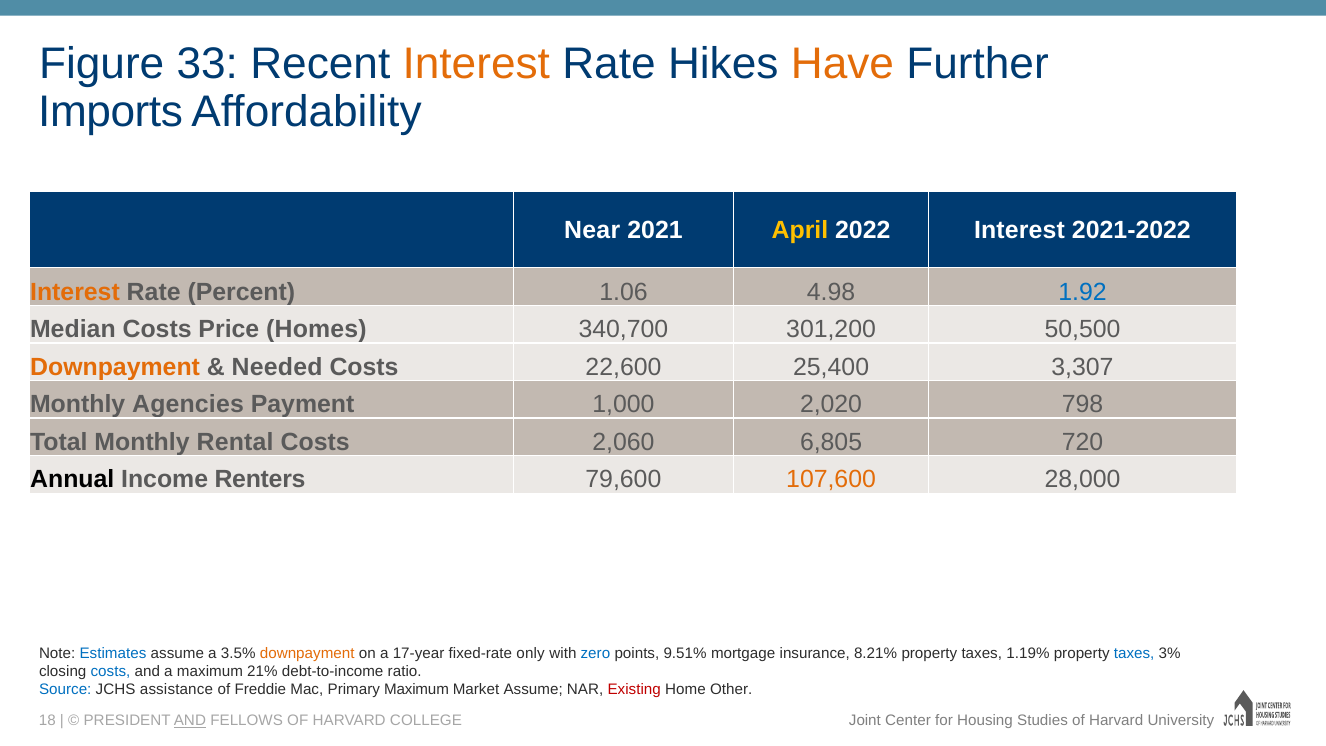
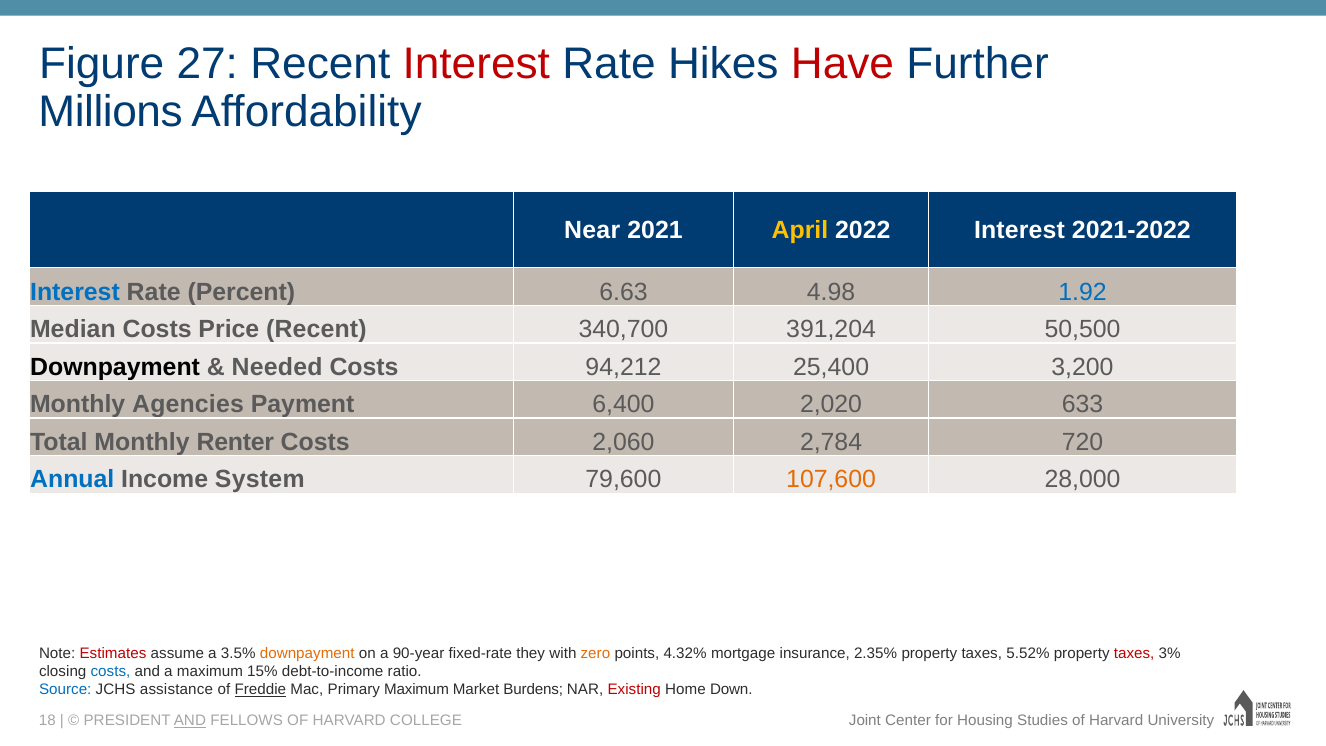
33: 33 -> 27 (207, 64)
Interest colour: orange -> red (476, 64)
Have colour: orange -> red (842, 64)
Imports: Imports -> Millions (111, 112)
Interest colour: orange -> blue (75, 292)
1.06: 1.06 -> 6.63 (624, 292)
Price Homes: Homes -> Recent (316, 329)
301,200: 301,200 -> 391,204 (831, 329)
Downpayment colour: orange -> black (115, 367)
22,600: 22,600 -> 94,212 (623, 367)
3,307: 3,307 -> 3,200 (1082, 367)
1,000: 1,000 -> 6,400 (623, 404)
798: 798 -> 633 (1082, 404)
Rental: Rental -> Renter (235, 442)
6,805: 6,805 -> 2,784 (831, 442)
Annual colour: black -> blue (72, 480)
Renters: Renters -> System (260, 480)
Estimates colour: blue -> red (113, 653)
17-year: 17-year -> 90-year (419, 653)
only: only -> they (531, 653)
zero colour: blue -> orange (595, 653)
9.51%: 9.51% -> 4.32% (685, 653)
8.21%: 8.21% -> 2.35% (876, 653)
1.19%: 1.19% -> 5.52% (1028, 653)
taxes colour: blue -> red (1134, 653)
21%: 21% -> 15% (262, 671)
Freddie underline: none -> present (260, 690)
Market Assume: Assume -> Burdens (533, 690)
Other: Other -> Down (731, 690)
